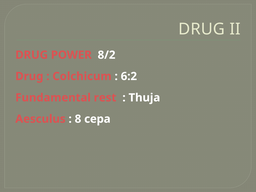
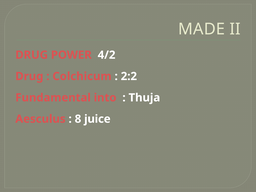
DRUG: DRUG -> MADE (202, 29)
8/2: 8/2 -> 4/2 (107, 55)
6:2: 6:2 -> 2:2 (129, 76)
rest: rest -> into (105, 98)
cepa: cepa -> juice (97, 119)
